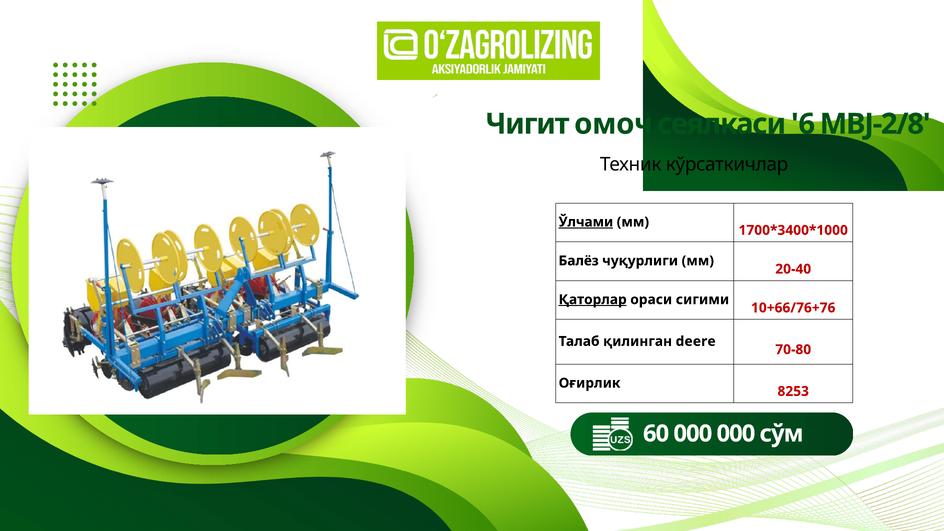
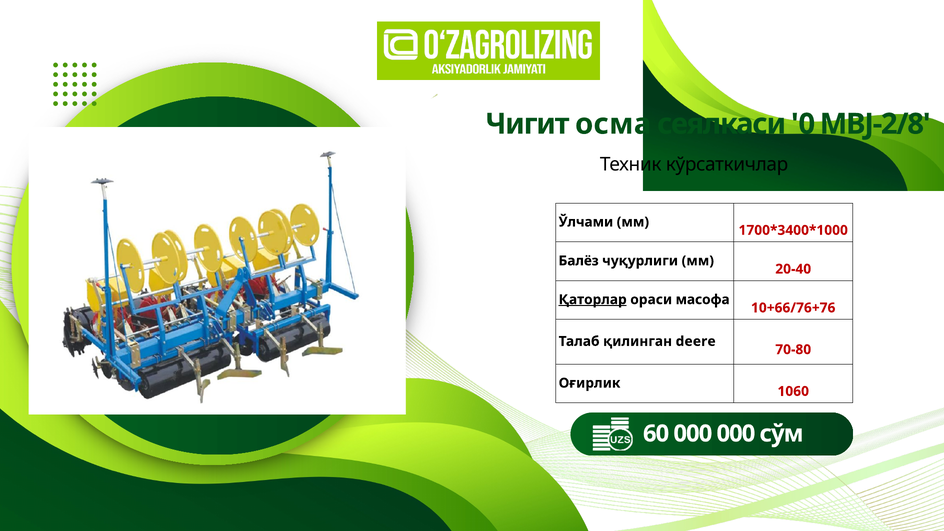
омоч: омоч -> осма (613, 124)
6: 6 -> 0 (803, 124)
Ўлчами underline: present -> none (586, 222)
сигими: сигими -> масофа (703, 300)
8253: 8253 -> 1060 (793, 391)
